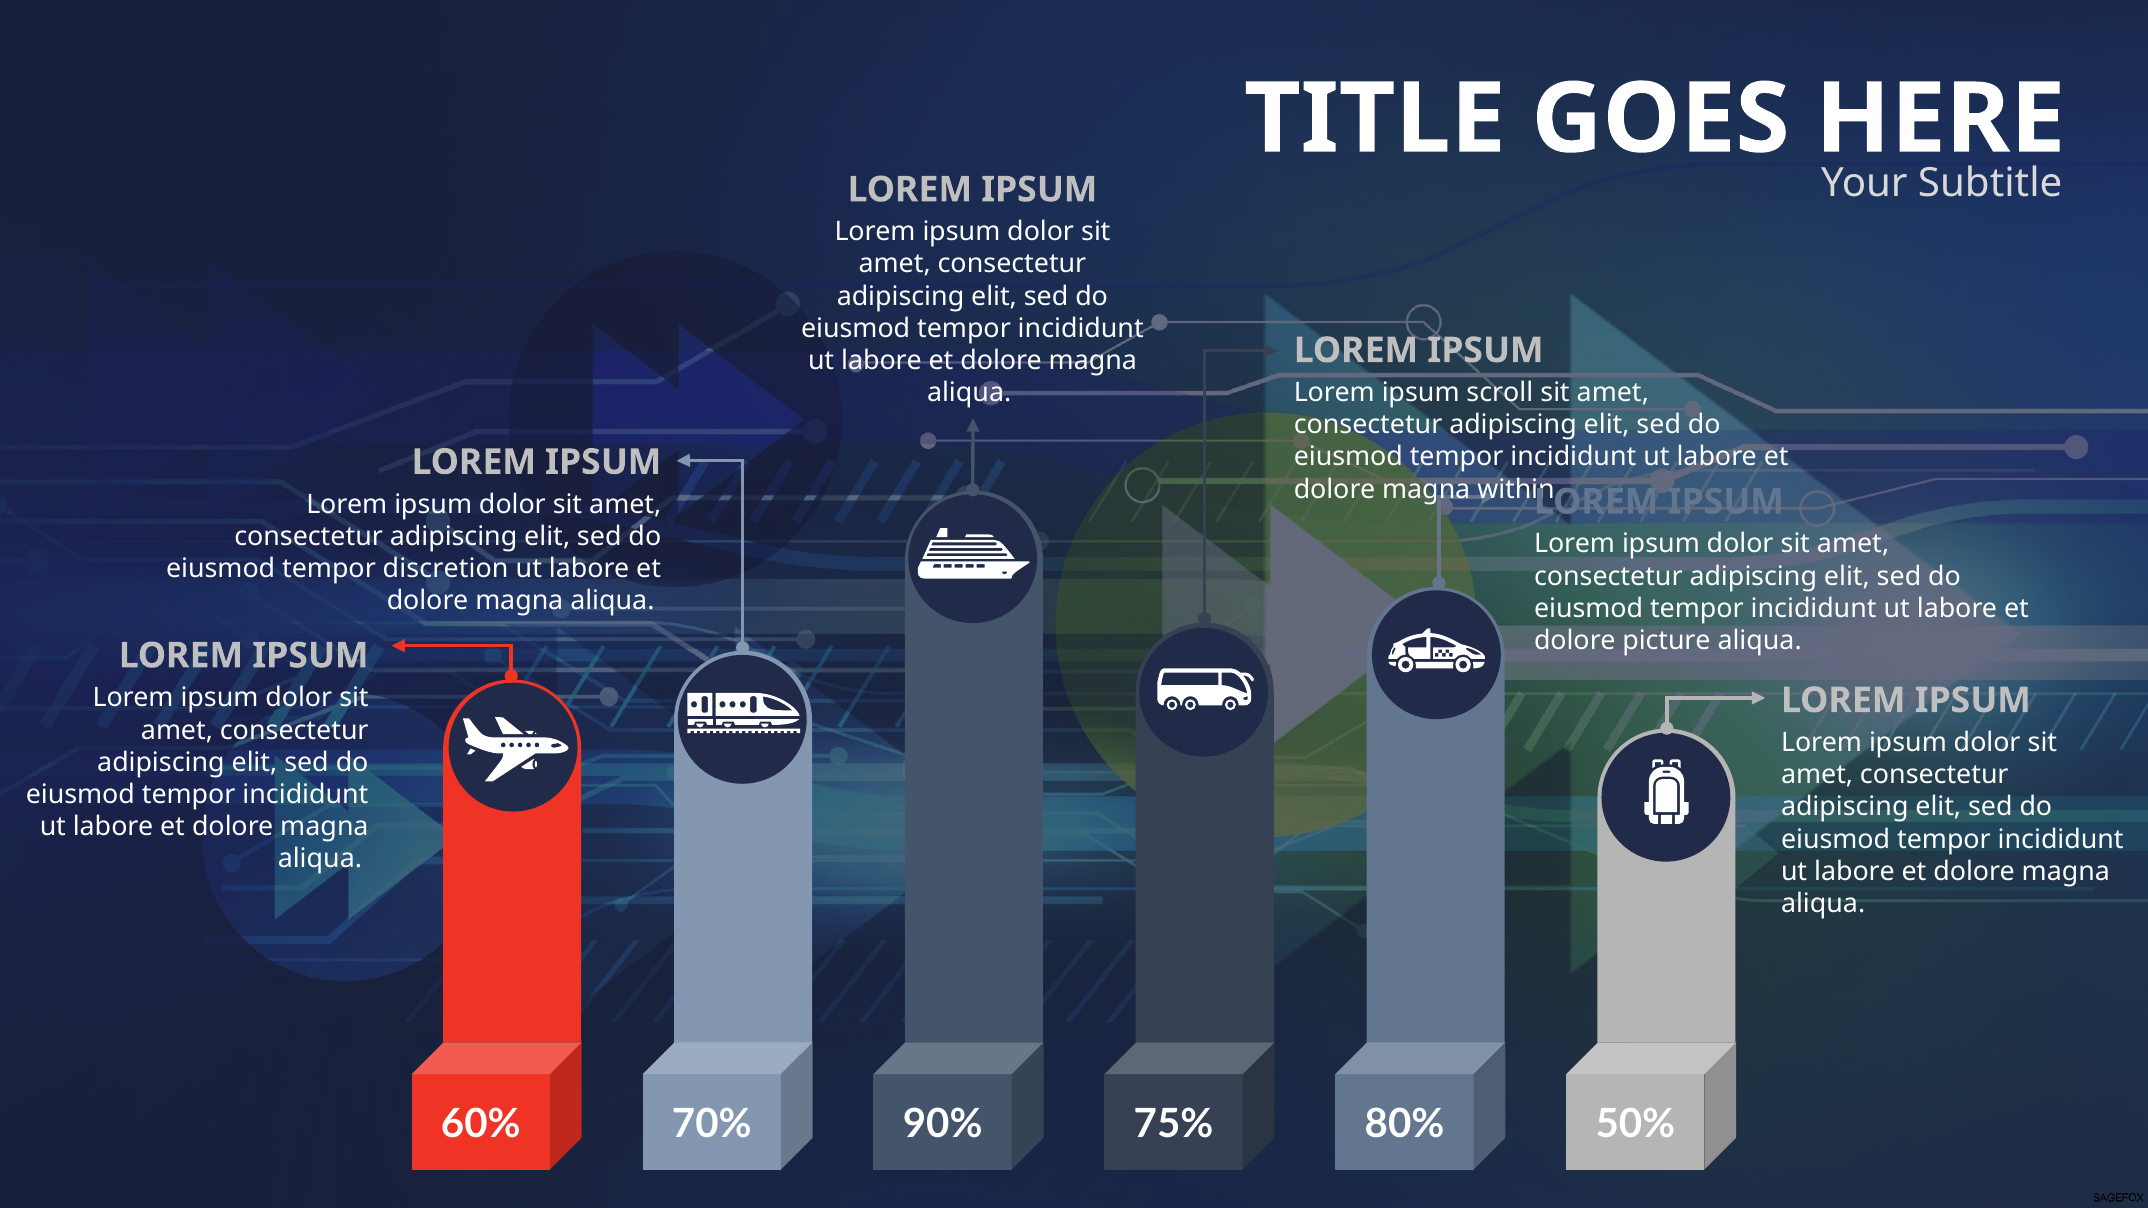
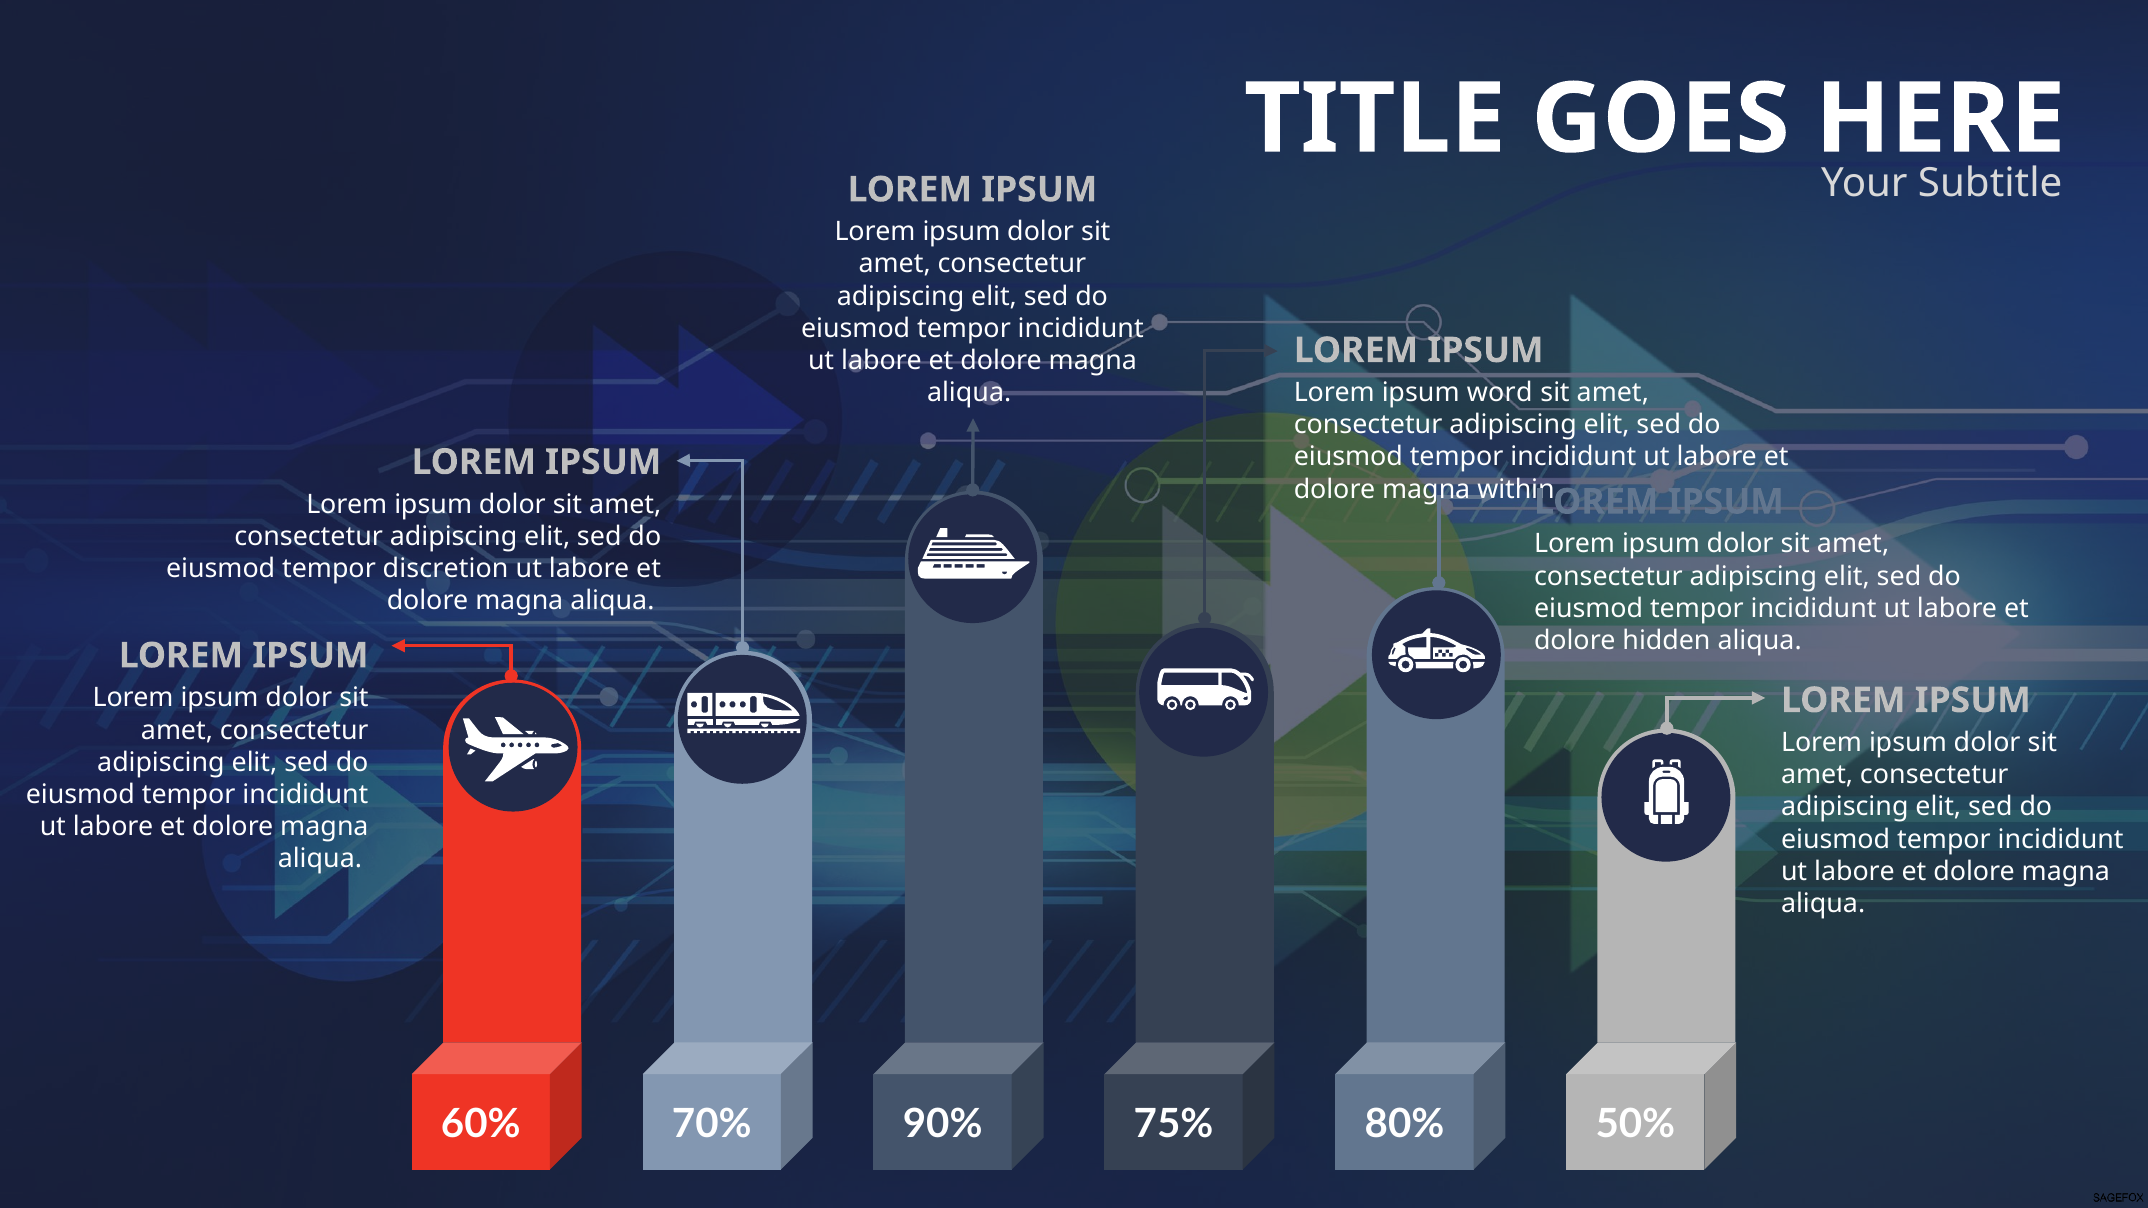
scroll: scroll -> word (1500, 393)
picture: picture -> hidden (1666, 641)
